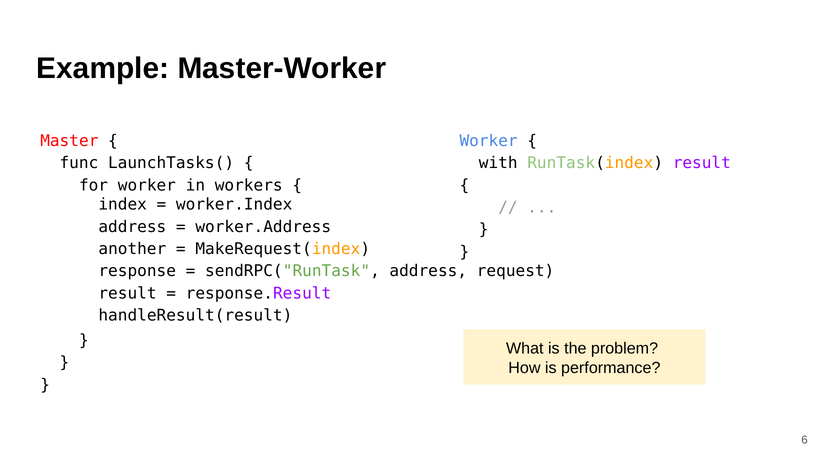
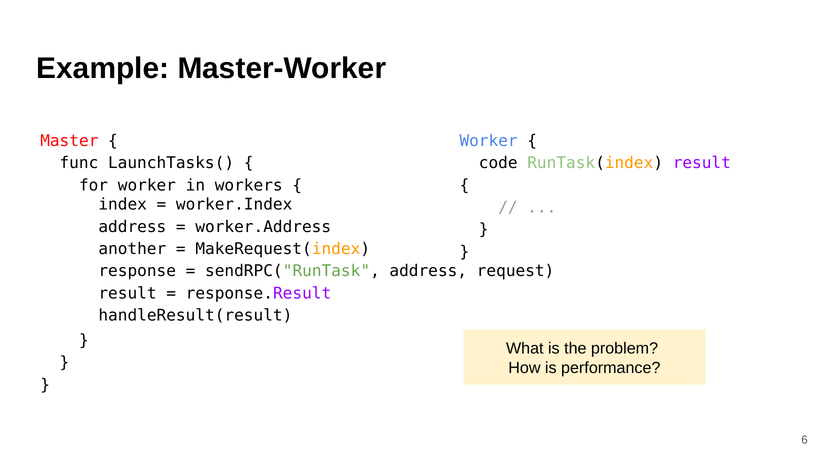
with: with -> code (498, 163)
